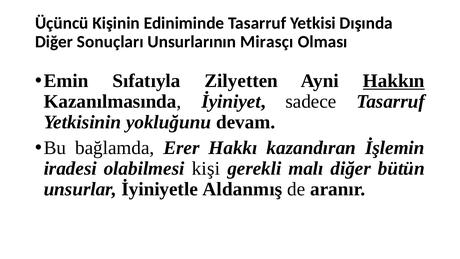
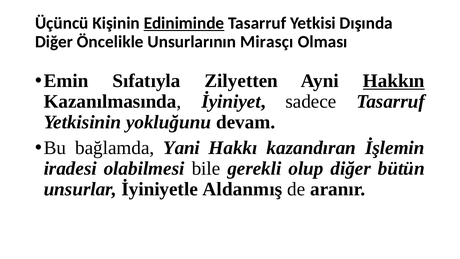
Ediniminde underline: none -> present (184, 23)
Sonuçları: Sonuçları -> Öncelikle (110, 42)
Erer: Erer -> Yani (182, 148)
kişi: kişi -> bile (206, 168)
malı: malı -> olup (306, 168)
